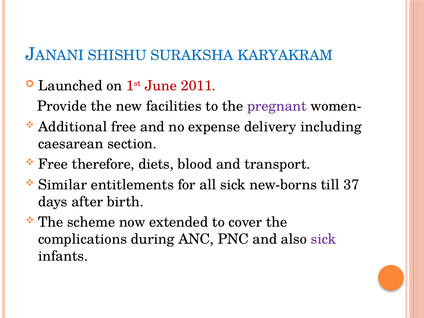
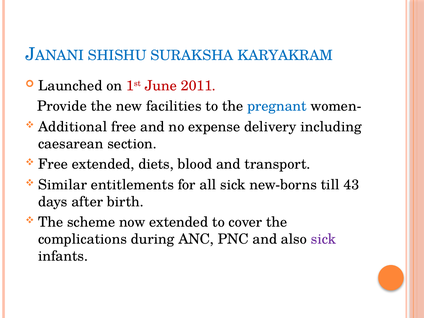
pregnant colour: purple -> blue (277, 106)
Free therefore: therefore -> extended (103, 164)
37: 37 -> 43 (351, 185)
